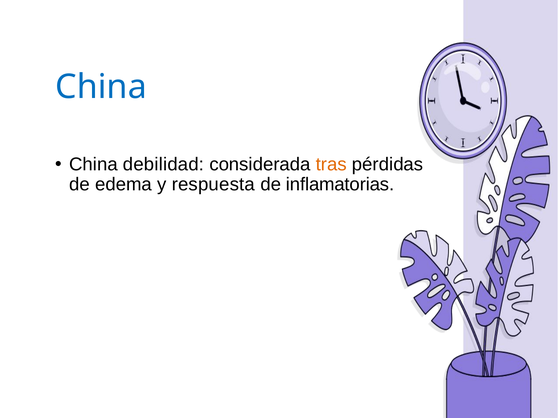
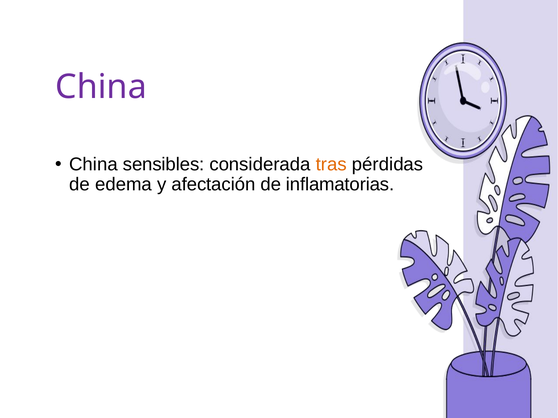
China colour: blue -> purple (101, 87)
debilidad: debilidad -> sensibles (164, 165)
respuesta: respuesta -> afectación (213, 185)
